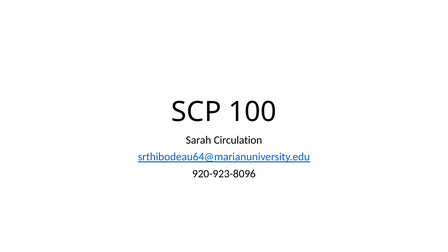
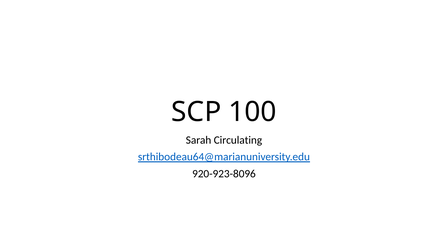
Circulation: Circulation -> Circulating (238, 140)
